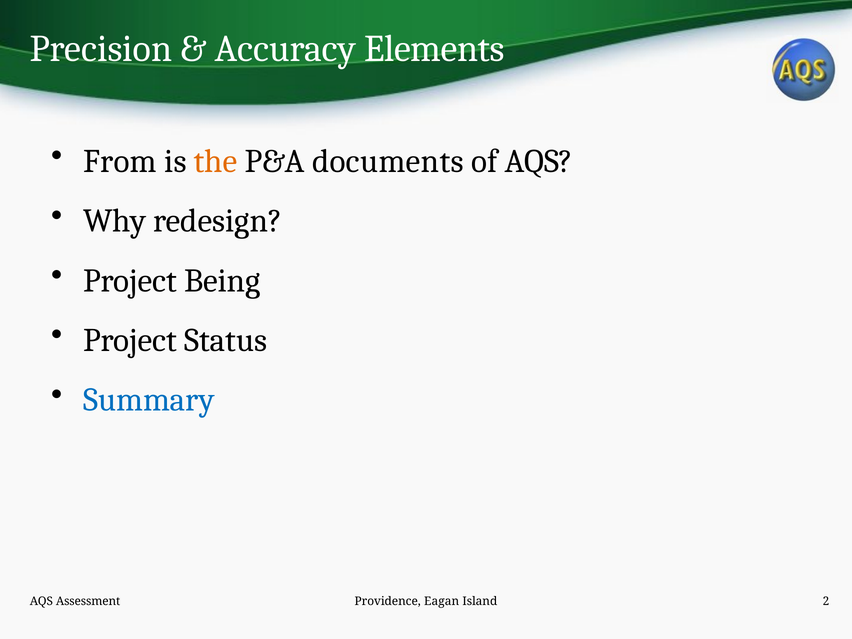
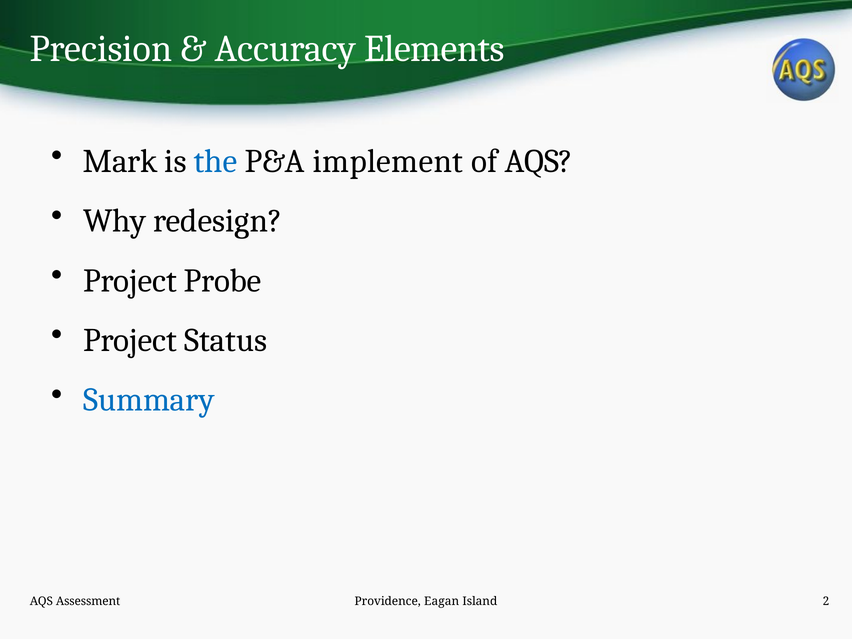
From: From -> Mark (120, 161)
the colour: orange -> blue (216, 161)
documents: documents -> implement (388, 161)
Being: Being -> Probe (223, 281)
